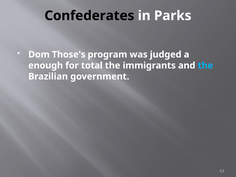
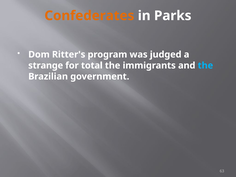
Confederates colour: black -> orange (89, 16)
Those's: Those's -> Ritter's (69, 54)
enough: enough -> strange (46, 65)
